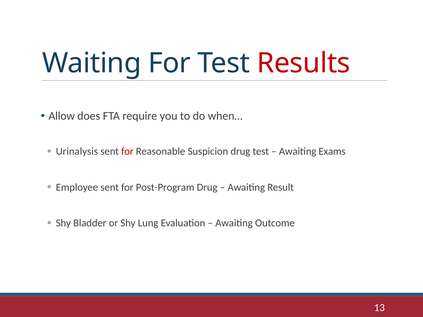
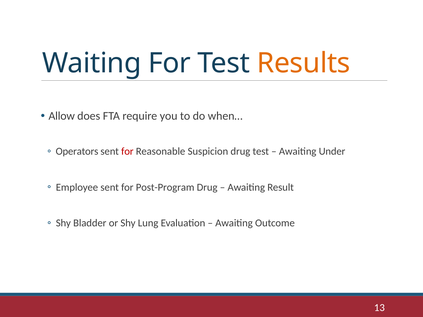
Results colour: red -> orange (304, 63)
Urinalysis: Urinalysis -> Operators (77, 152)
Exams: Exams -> Under (332, 152)
